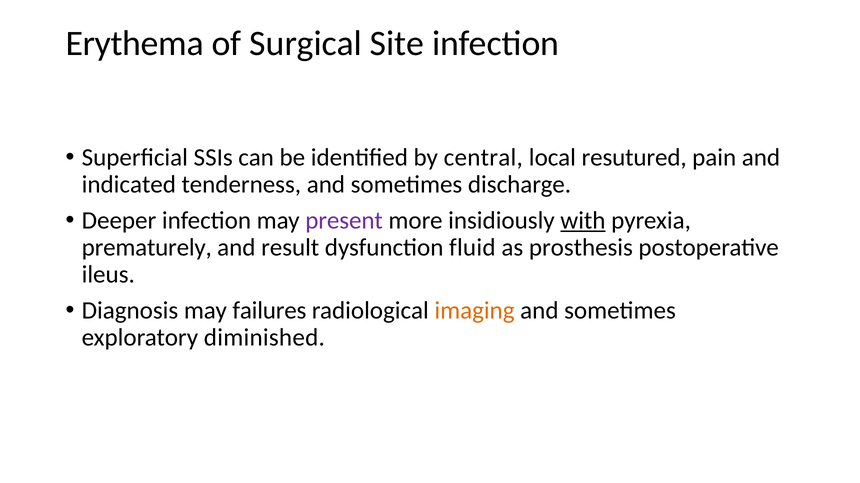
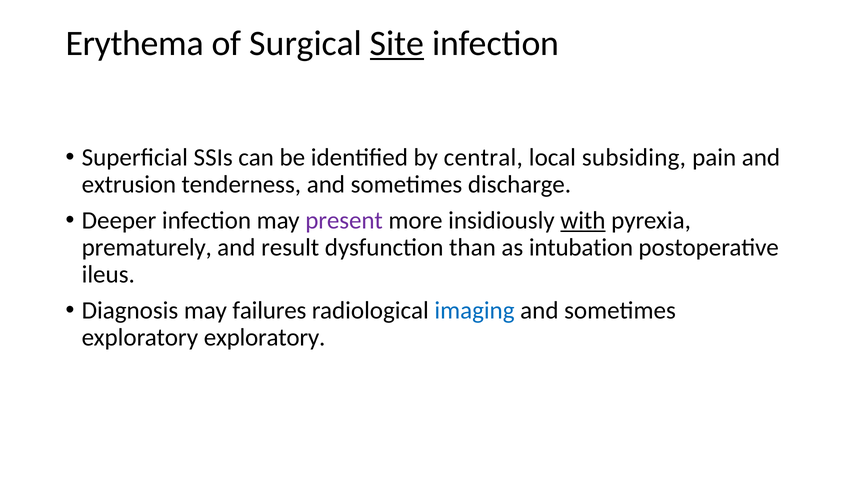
Site underline: none -> present (397, 44)
resutured: resutured -> subsiding (634, 158)
indicated: indicated -> extrusion (129, 185)
fluid: fluid -> than (472, 248)
prosthesis: prosthesis -> intubation (581, 248)
imaging colour: orange -> blue (474, 311)
exploratory diminished: diminished -> exploratory (265, 338)
